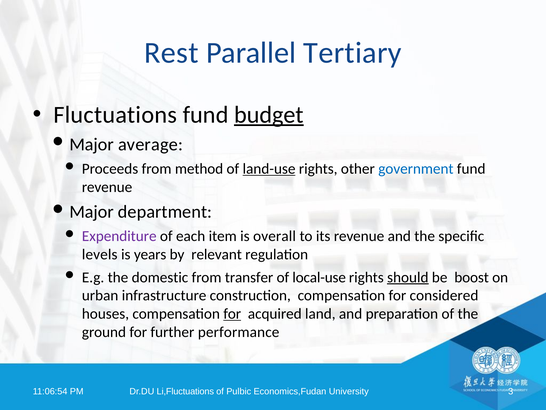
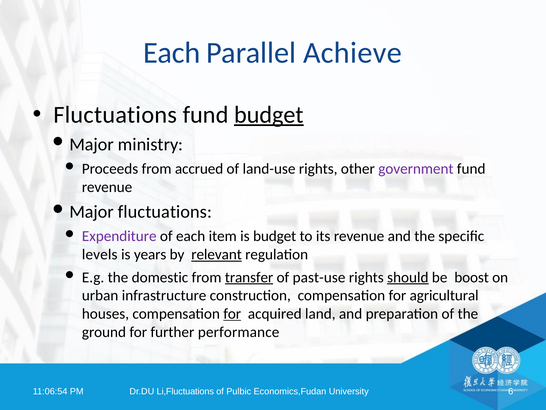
Rest: Rest -> Each (172, 53)
Tertiary: Tertiary -> Achieve (352, 53)
average: average -> ministry (151, 144)
method: method -> accrued (199, 169)
land-use underline: present -> none (269, 169)
government colour: blue -> purple (416, 169)
department: department -> fluctuations (165, 212)
is overall: overall -> budget (275, 236)
relevant underline: none -> present (217, 254)
transfer underline: none -> present (249, 277)
local-use: local-use -> past-use (319, 277)
considered: considered -> agricultural (444, 295)
3: 3 -> 6 (511, 391)
